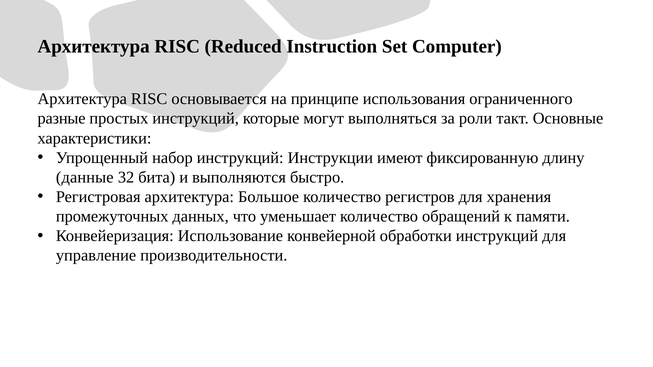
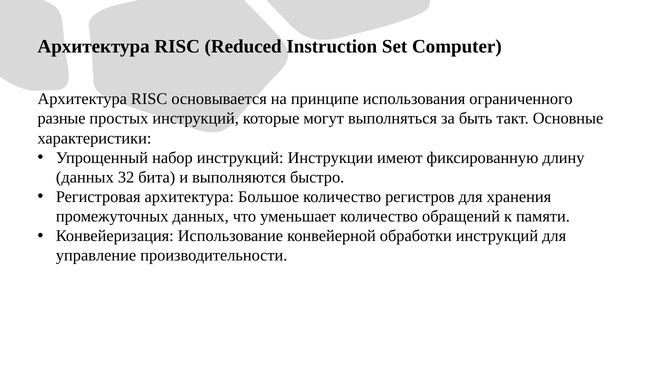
роли: роли -> быть (476, 119)
данные: данные -> данных (85, 177)
